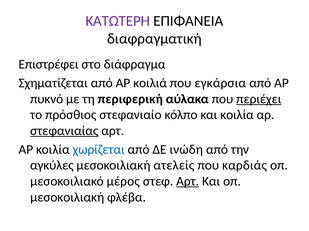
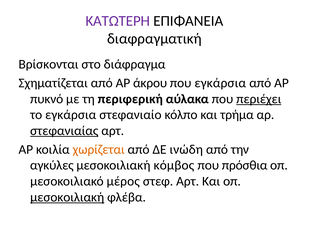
Επιστρέφει: Επιστρέφει -> Βρίσκονται (49, 65)
κοιλιά: κοιλιά -> άκρου (150, 83)
το πρόσθιος: πρόσθιος -> εγκάρσια (71, 115)
και κοιλία: κοιλία -> τρήμα (237, 115)
χωρίζεται colour: blue -> orange (99, 150)
ατελείς: ατελείς -> κόμβος (174, 166)
καρδιάς: καρδιάς -> πρόσθια (245, 166)
Αρτ underline: present -> none (188, 182)
μεσοκοιλιακή underline: none -> present (67, 198)
